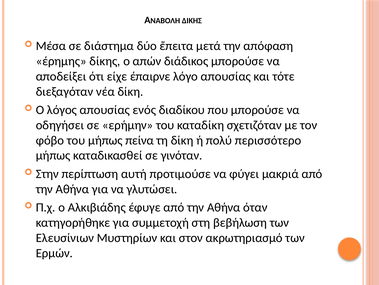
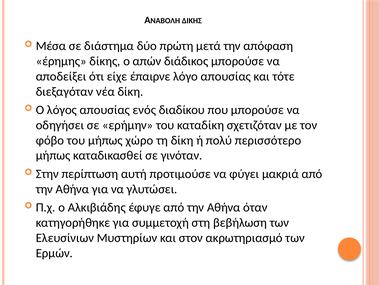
ἔπειτα: ἔπειτα -> πρώτη (176, 46)
πείνα: πείνα -> χώρο (139, 140)
